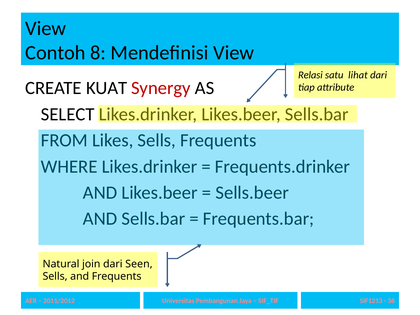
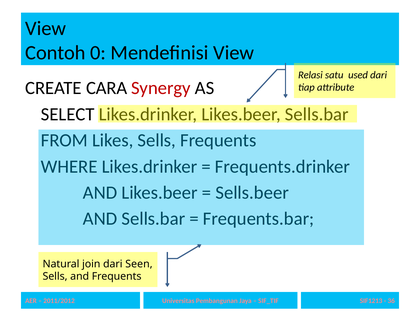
8: 8 -> 0 (98, 53)
lihat: lihat -> used (358, 75)
KUAT: KUAT -> CARA (107, 88)
